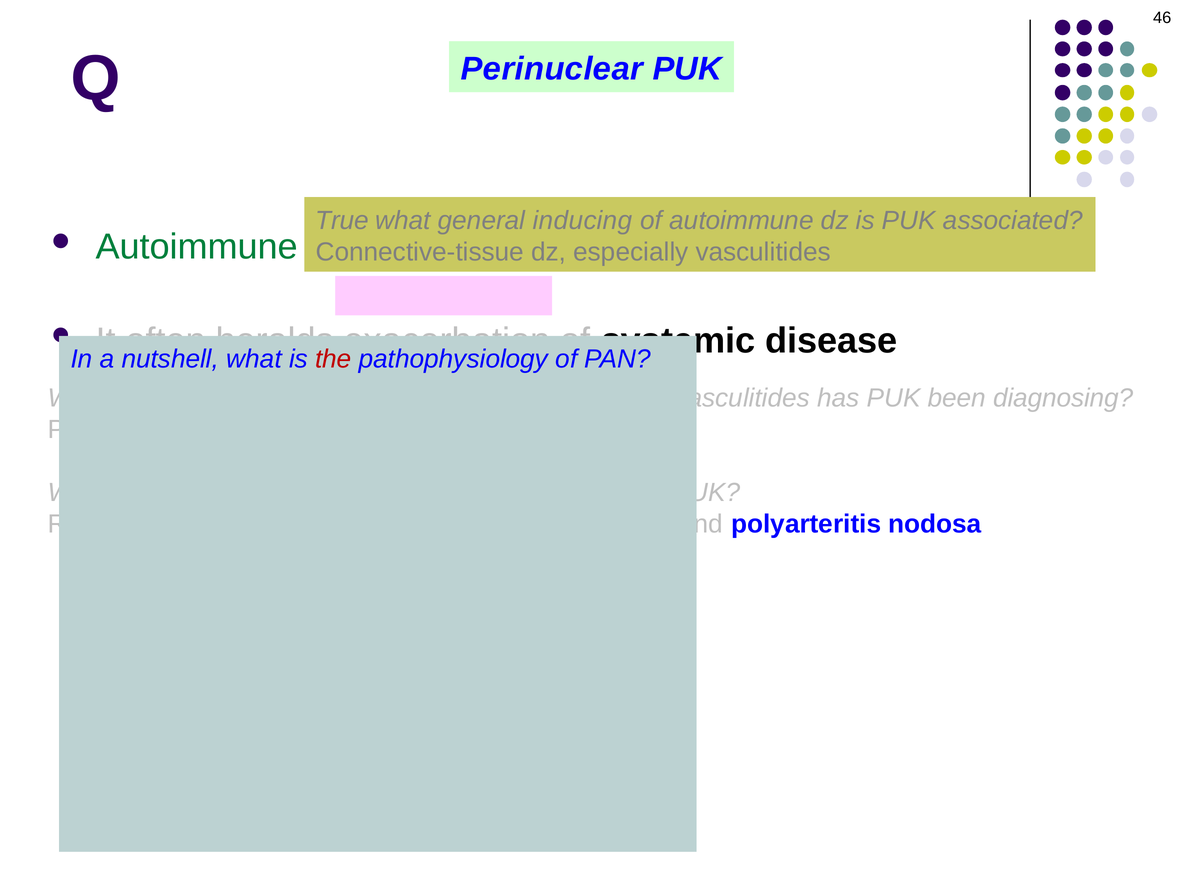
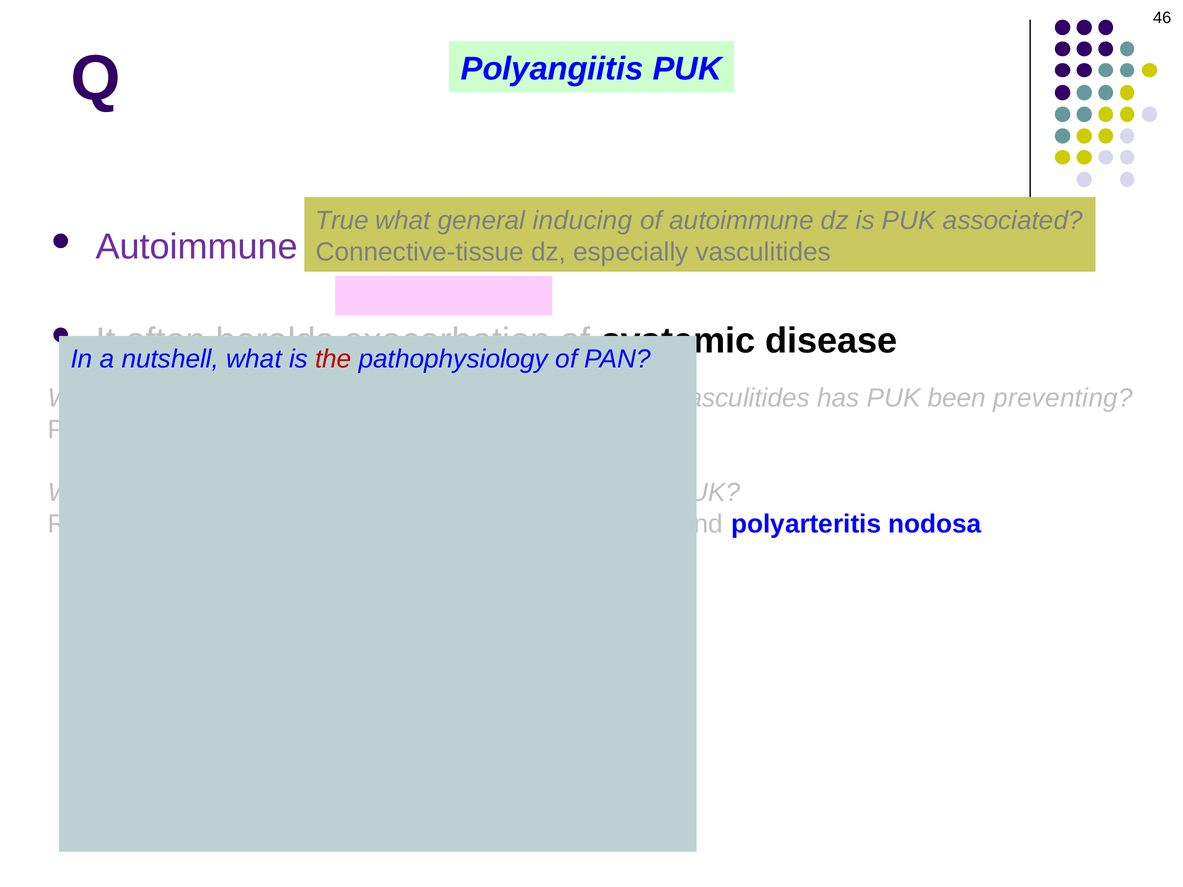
Perinuclear: Perinuclear -> Polyangiitis (552, 69)
Autoimmune colour: green -> purple (197, 247)
diagnosing: diagnosing -> preventing (1063, 398)
